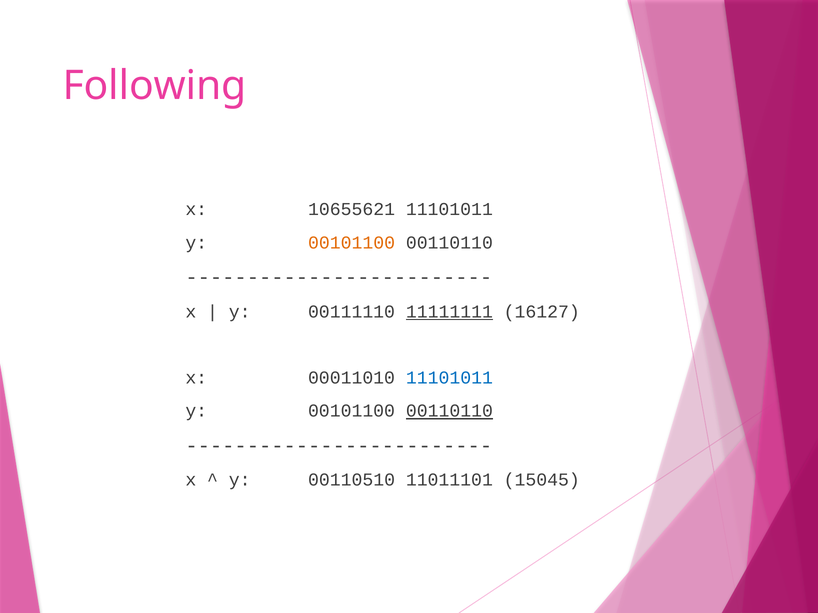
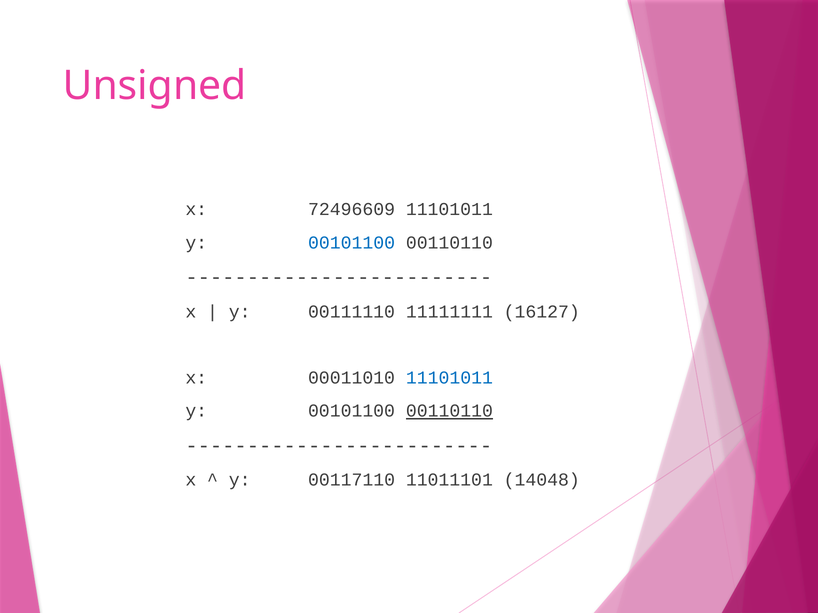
Following: Following -> Unsigned (155, 86)
10655621: 10655621 -> 72496609 (352, 210)
00101100 colour: orange -> blue (352, 243)
11111111 underline: present -> none (449, 312)
00110510: 00110510 -> 00117110 (352, 480)
15045: 15045 -> 14048 (542, 480)
